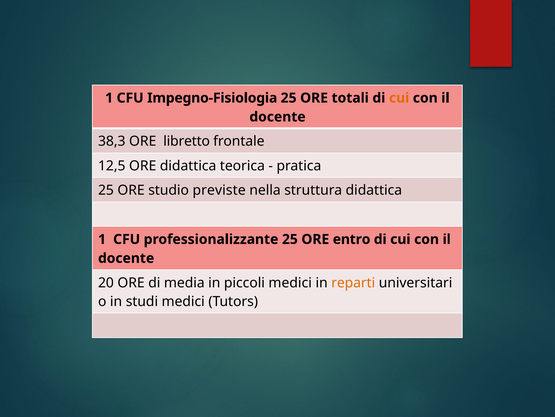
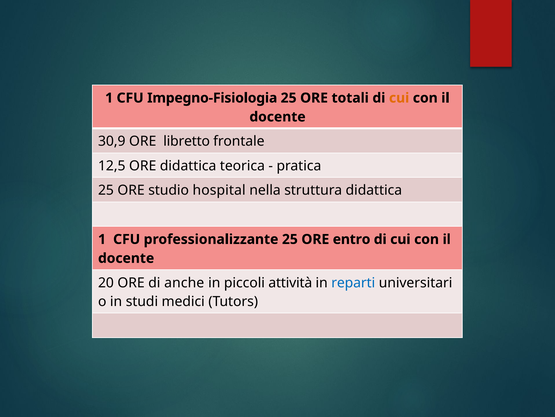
38,3: 38,3 -> 30,9 (112, 141)
previste: previste -> hospital (219, 190)
media: media -> anche (184, 282)
piccoli medici: medici -> attività (290, 282)
reparti colour: orange -> blue (353, 282)
